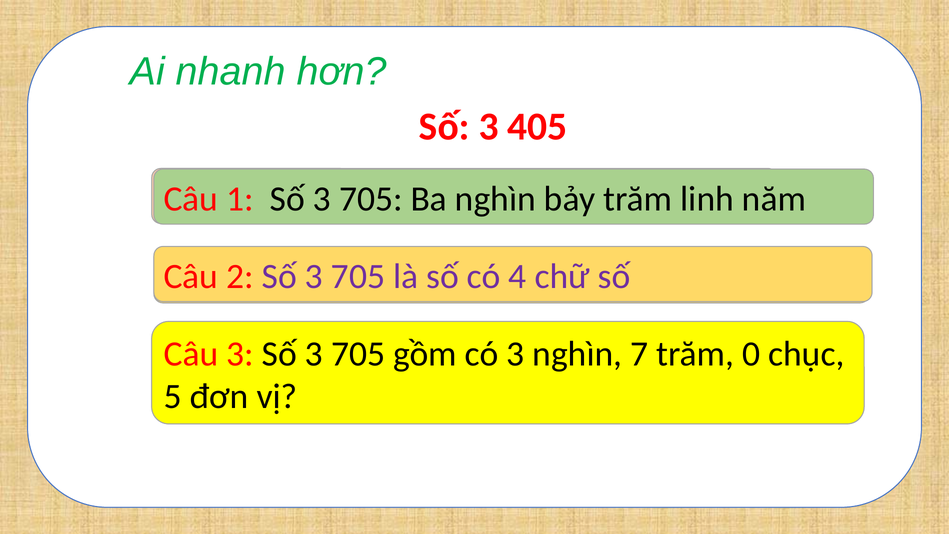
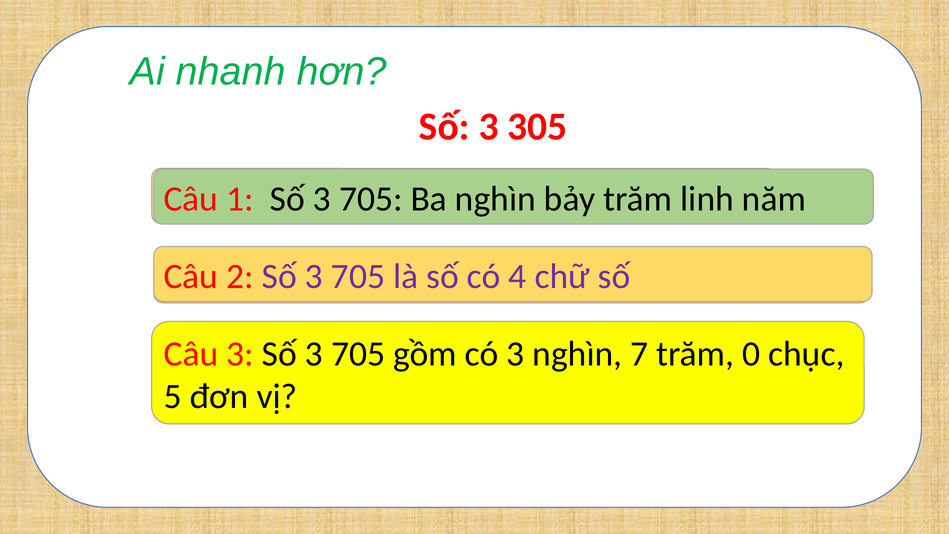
405: 405 -> 305 (537, 127)
